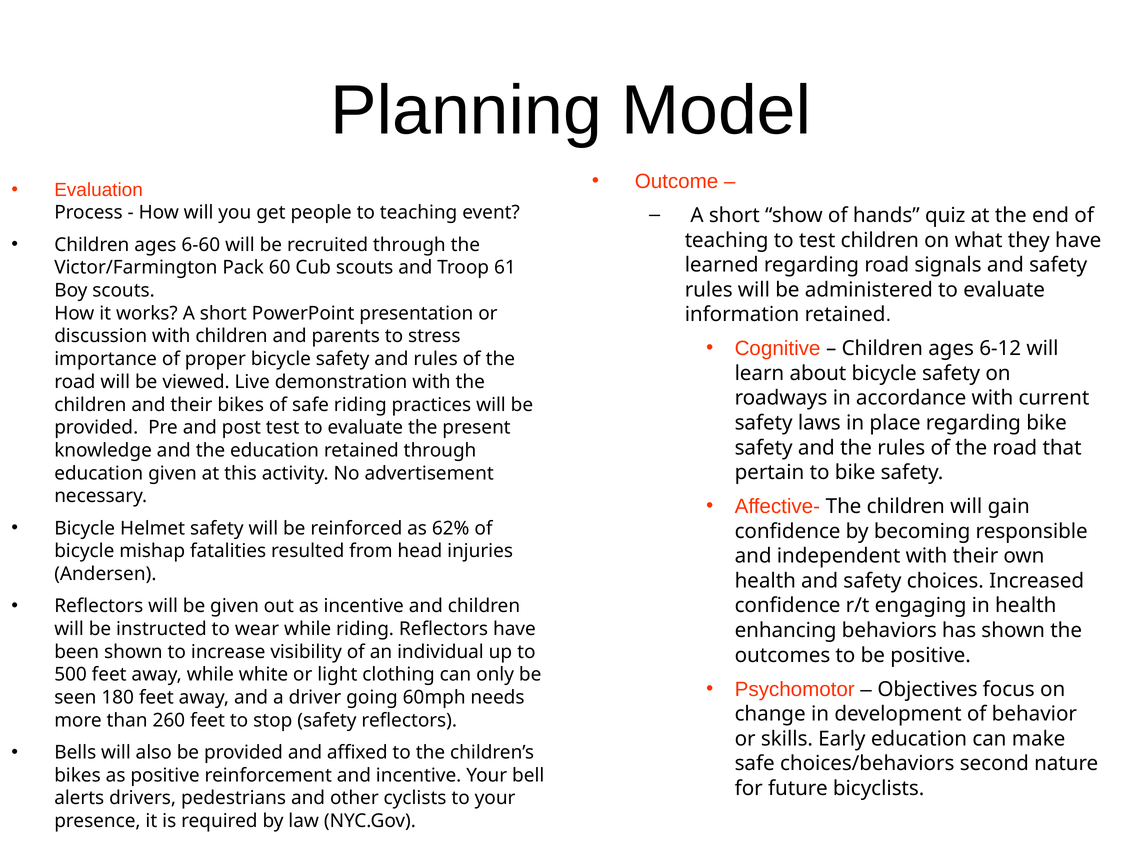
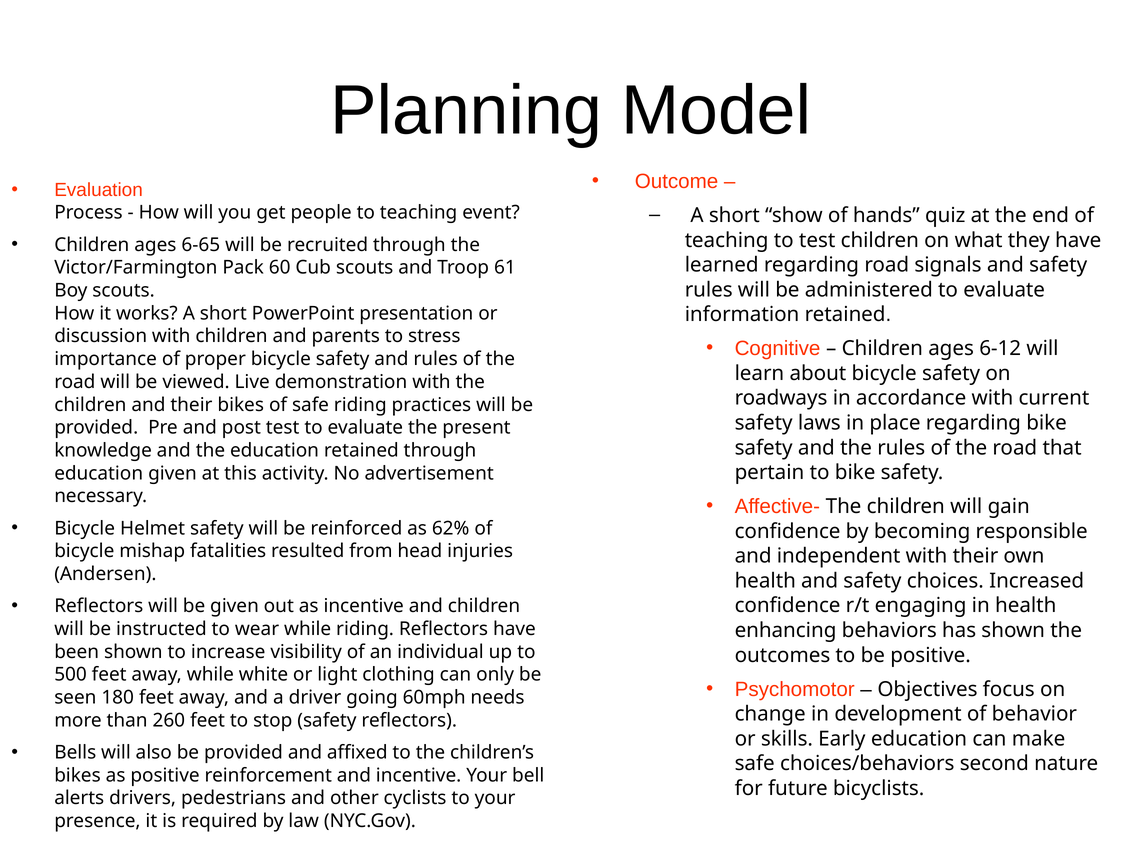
6-60: 6-60 -> 6-65 (201, 245)
